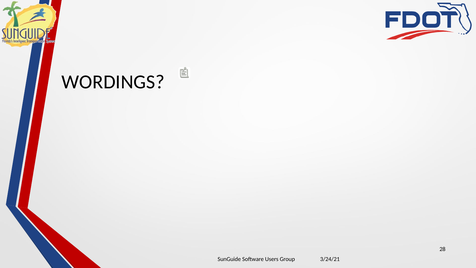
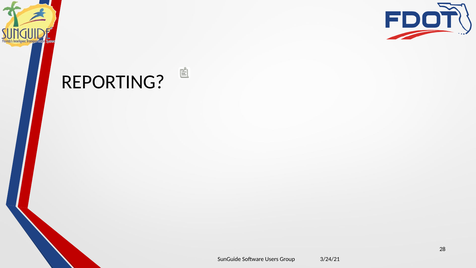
WORDINGS: WORDINGS -> REPORTING (113, 82)
